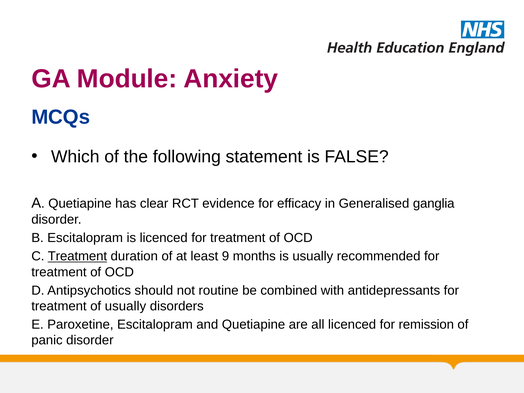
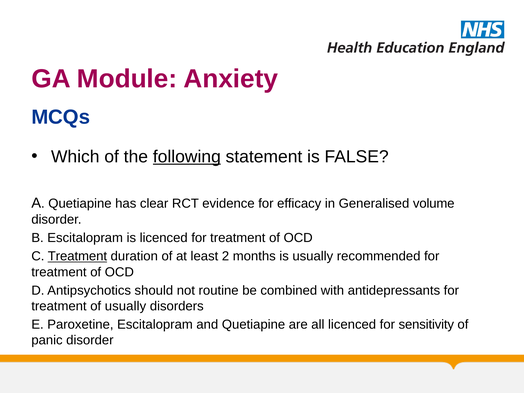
following underline: none -> present (187, 157)
ganglia: ganglia -> volume (434, 204)
9: 9 -> 2 (226, 256)
remission: remission -> sensitivity (426, 324)
